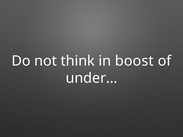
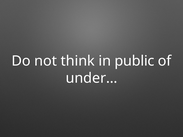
boost: boost -> public (134, 61)
